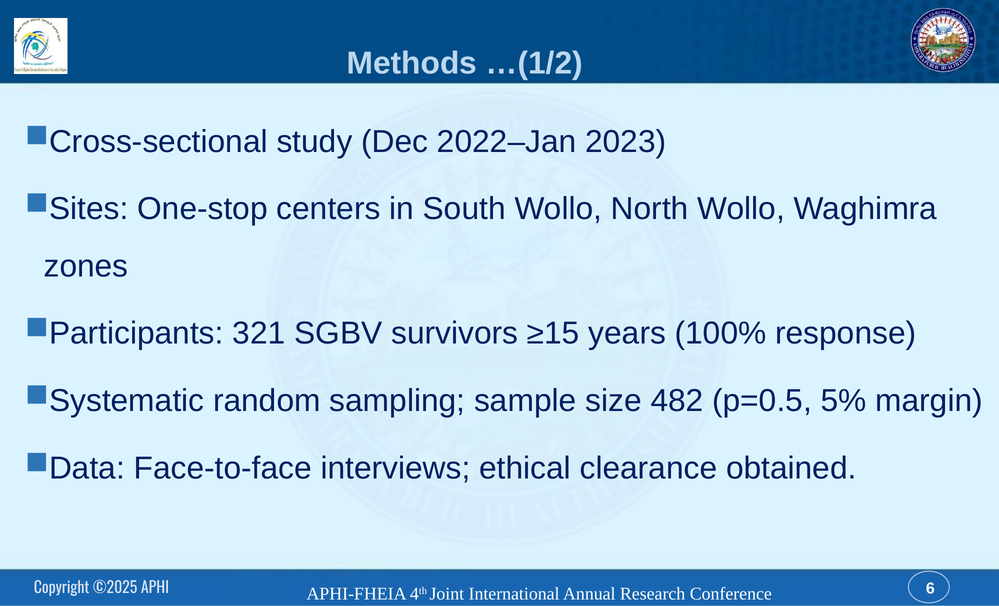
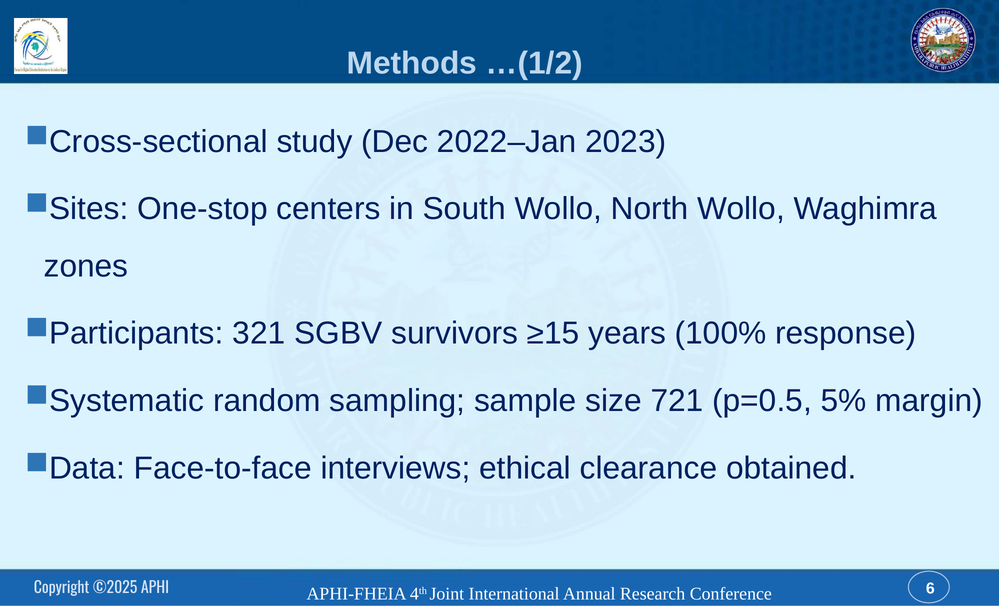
482: 482 -> 721 (677, 401)
